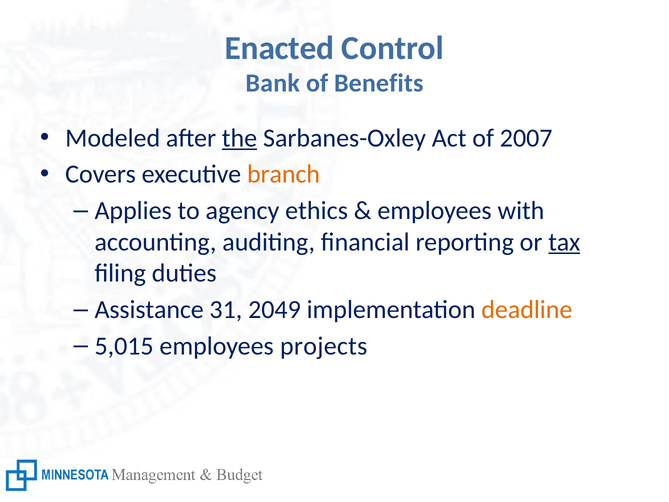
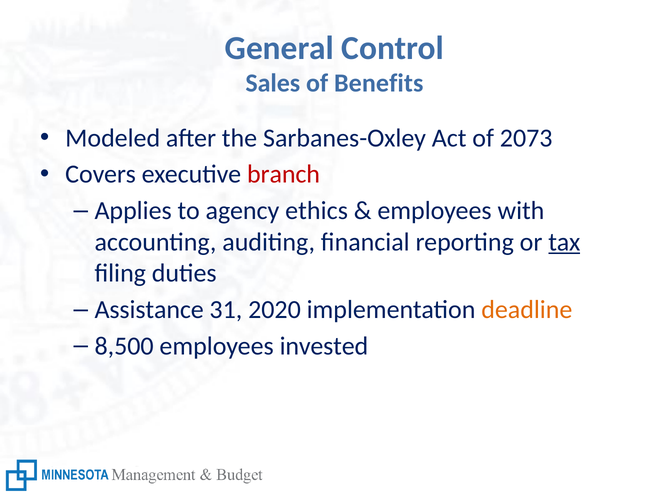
Enacted: Enacted -> General (279, 48)
Bank: Bank -> Sales (273, 83)
the underline: present -> none (240, 138)
2007: 2007 -> 2073 (526, 138)
branch colour: orange -> red (283, 174)
2049: 2049 -> 2020 (274, 310)
5,015: 5,015 -> 8,500 (124, 346)
projects: projects -> invested (324, 346)
